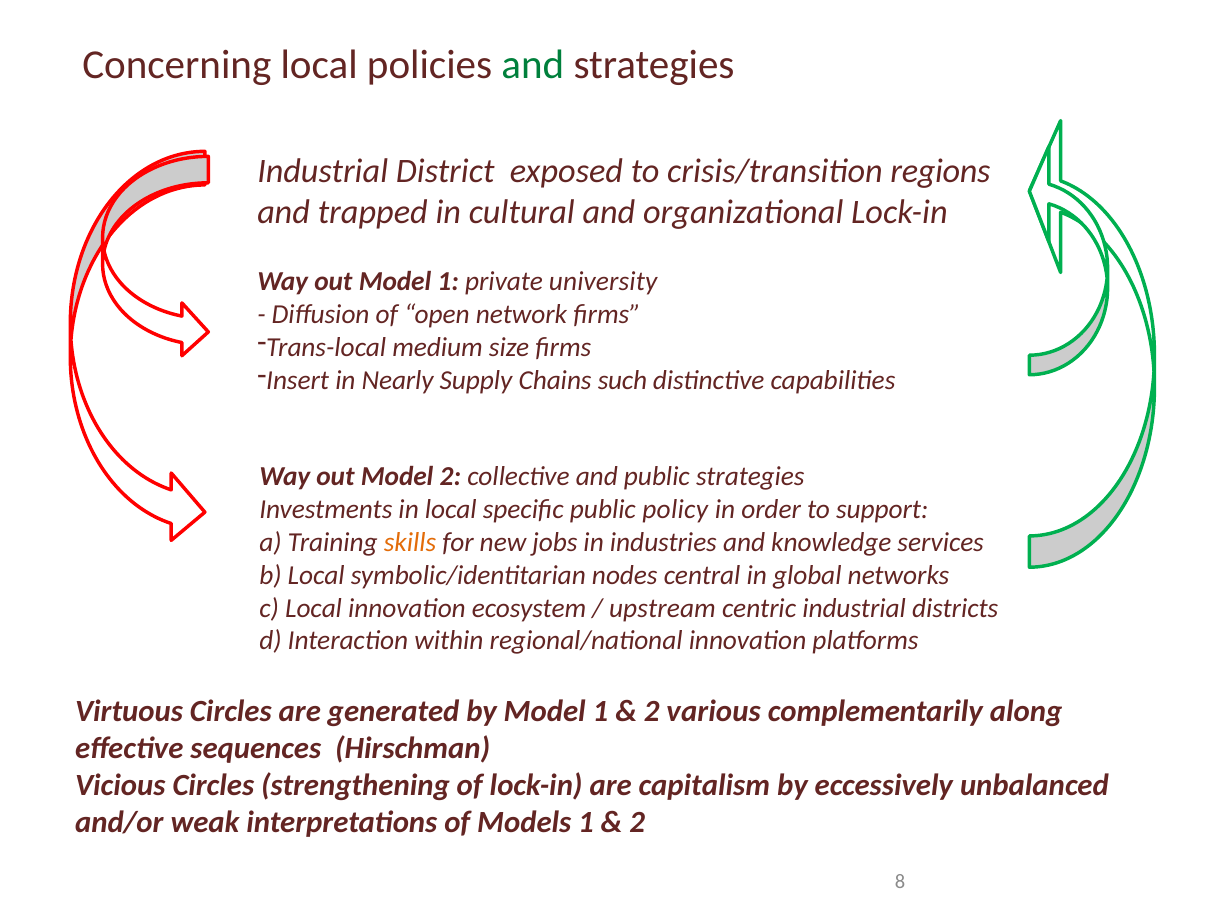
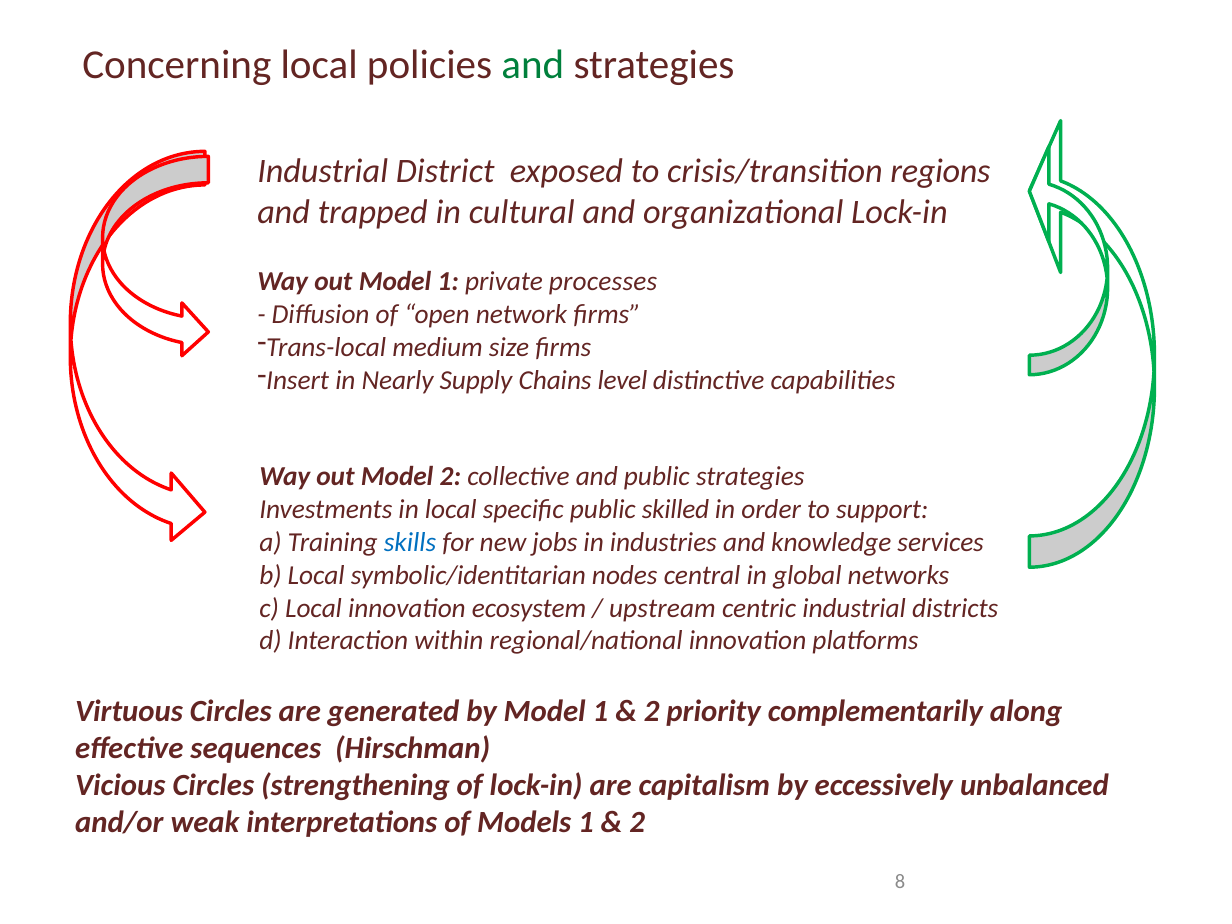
university: university -> processes (603, 282)
such: such -> level (622, 380)
policy: policy -> skilled (675, 509)
skills colour: orange -> blue (410, 542)
various: various -> priority (714, 712)
